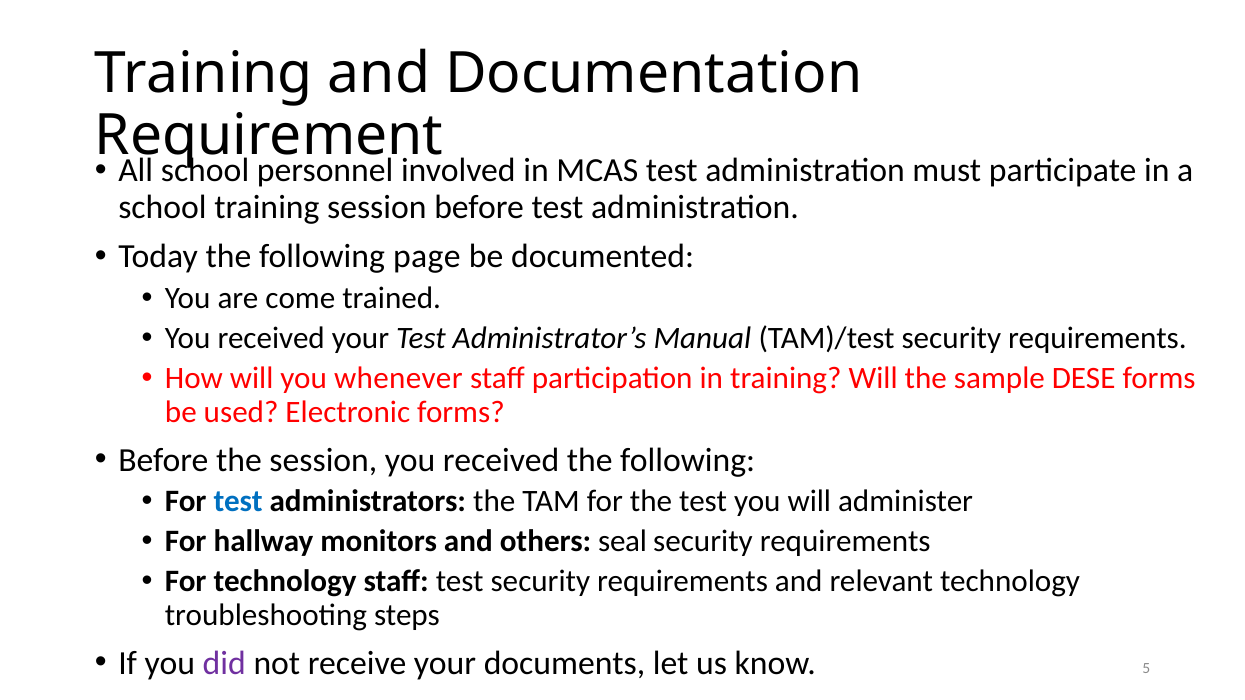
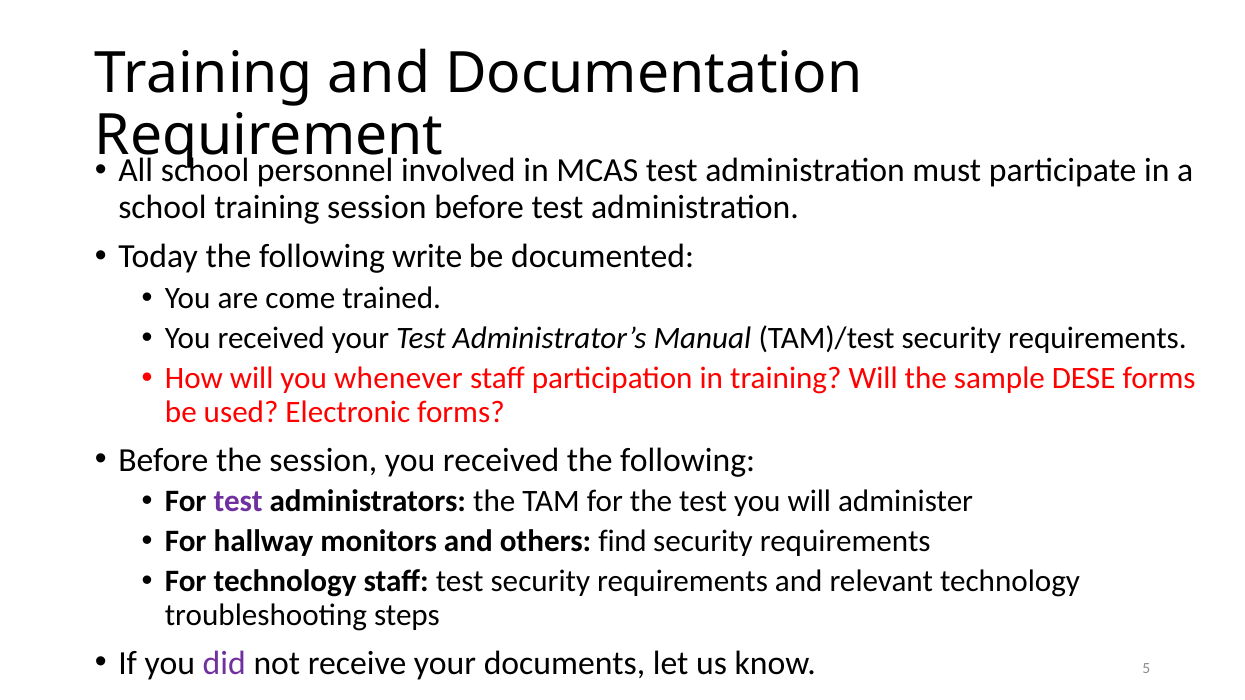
page: page -> write (427, 257)
test colour: blue -> purple (238, 502)
seal: seal -> find (623, 542)
